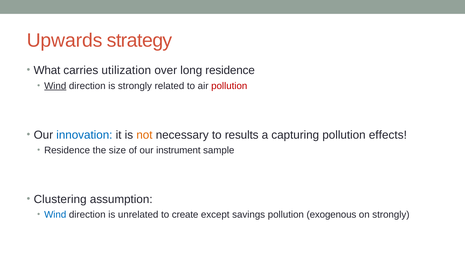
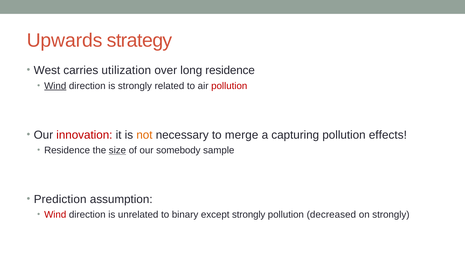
What: What -> West (47, 71)
innovation colour: blue -> red (84, 135)
results: results -> merge (242, 135)
size underline: none -> present (117, 151)
instrument: instrument -> somebody (178, 151)
Clustering: Clustering -> Prediction (60, 200)
Wind colour: blue -> red (55, 215)
create: create -> binary (185, 215)
except savings: savings -> strongly (249, 215)
exogenous: exogenous -> decreased (331, 215)
